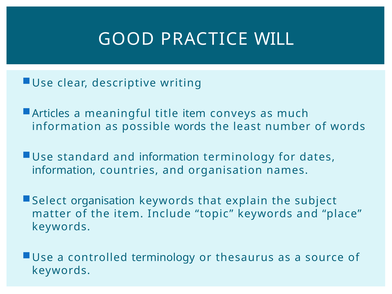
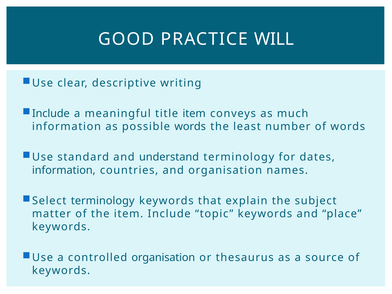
Articles: Articles -> Include (51, 113)
and information: information -> understand (169, 157)
Select organisation: organisation -> terminology (103, 201)
controlled terminology: terminology -> organisation (163, 257)
